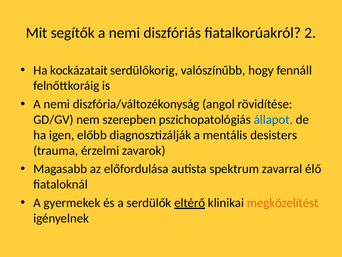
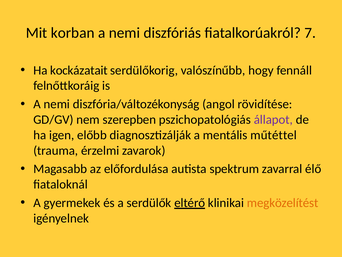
segítők: segítők -> korban (73, 33)
2: 2 -> 7 (310, 33)
állapot colour: blue -> purple (273, 119)
desisters: desisters -> műtéttel (274, 135)
